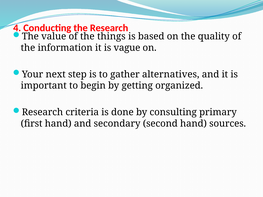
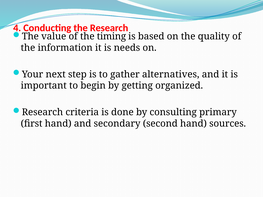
things: things -> timing (111, 36)
vague: vague -> needs (127, 48)
